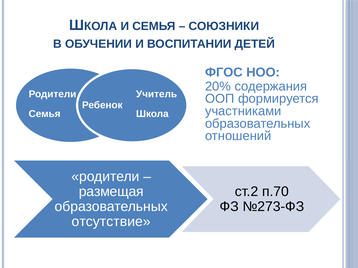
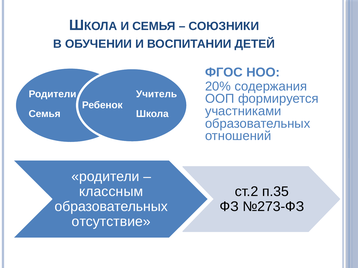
размещая: размещая -> классным (111, 192)
п.70: п.70 -> п.35 (276, 192)
